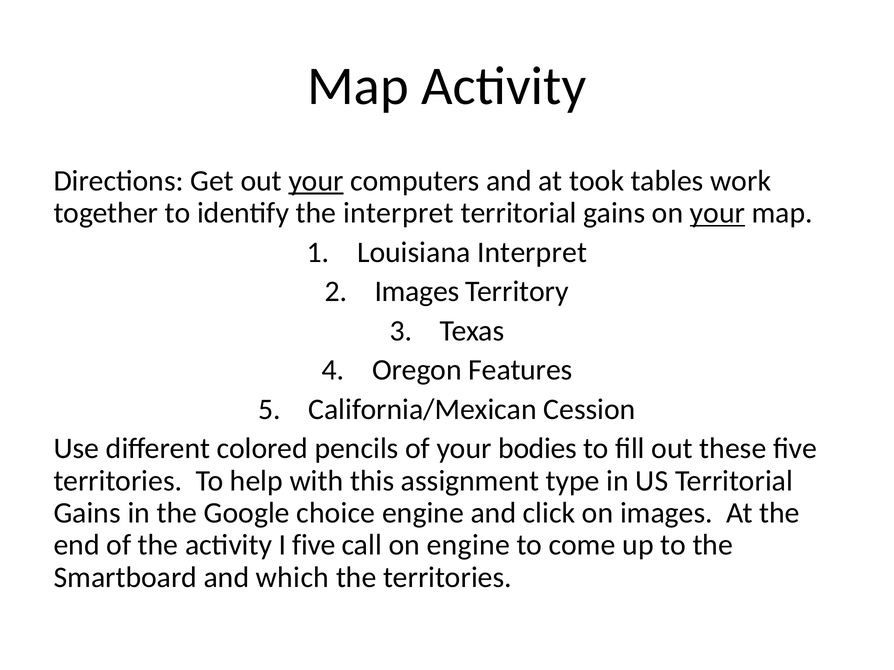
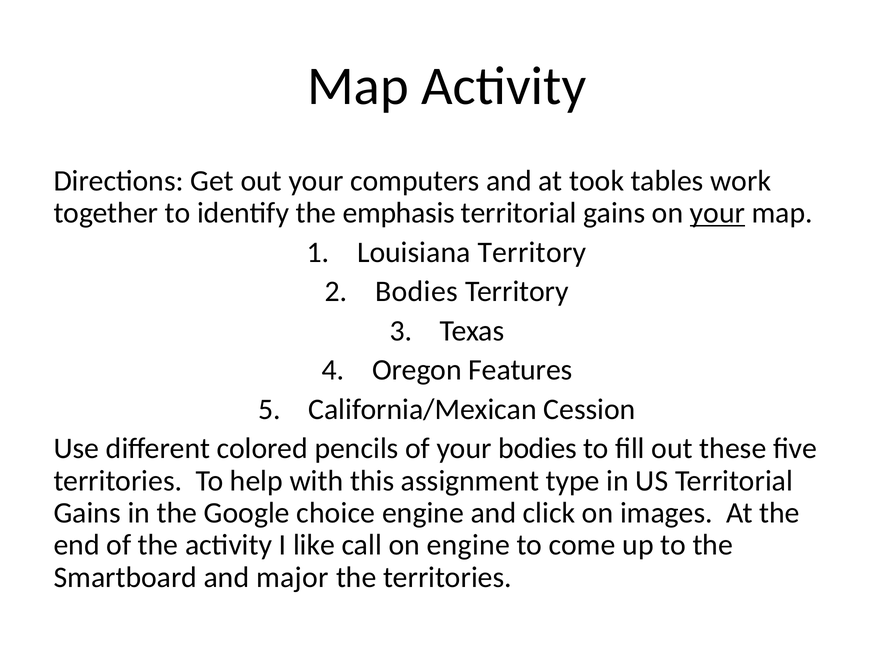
your underline: present -> none (316, 181)
the interpret: interpret -> emphasis (399, 213)
Louisiana Interpret: Interpret -> Territory (532, 252)
Images: Images -> Bodies (417, 292)
I five: five -> like (314, 545)
which: which -> major (293, 578)
